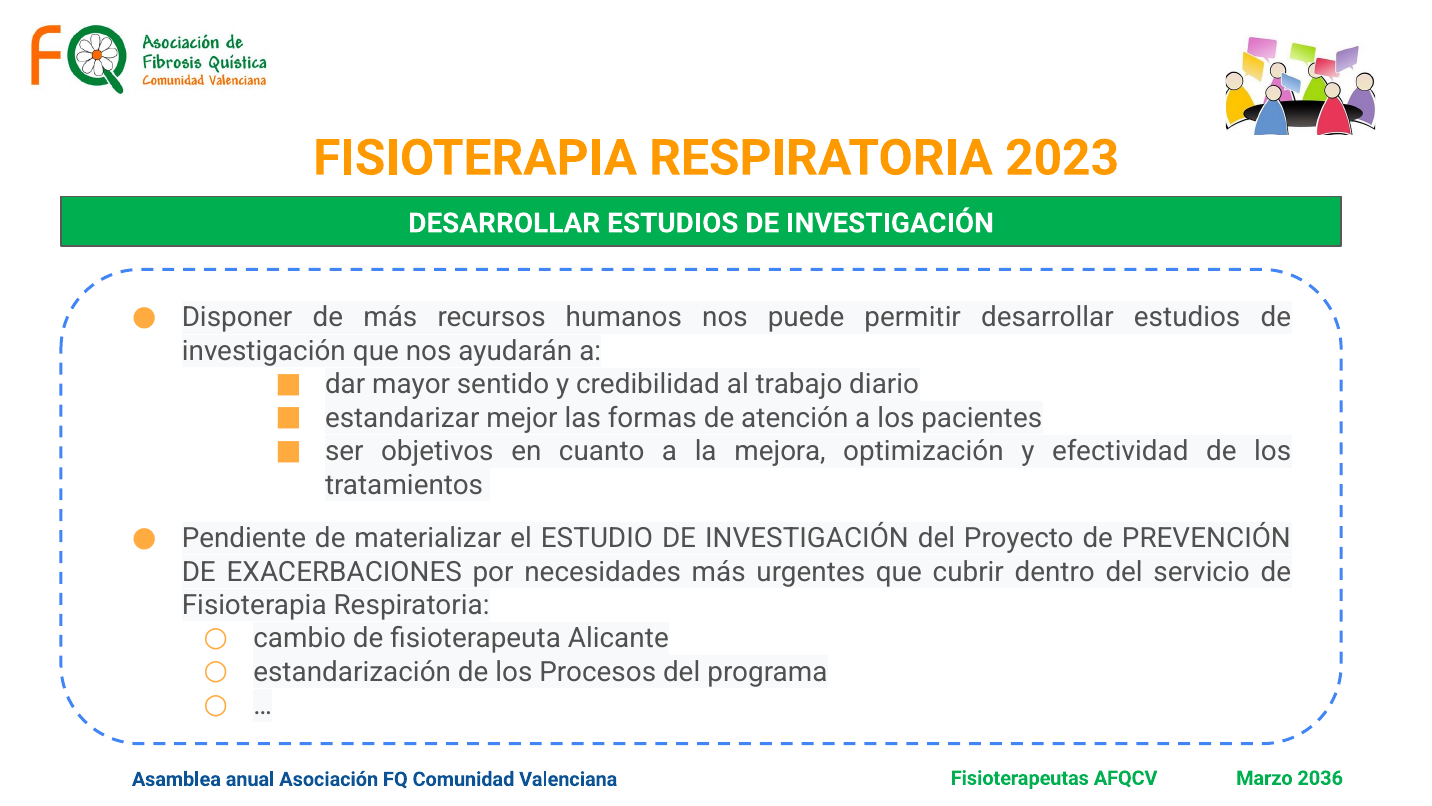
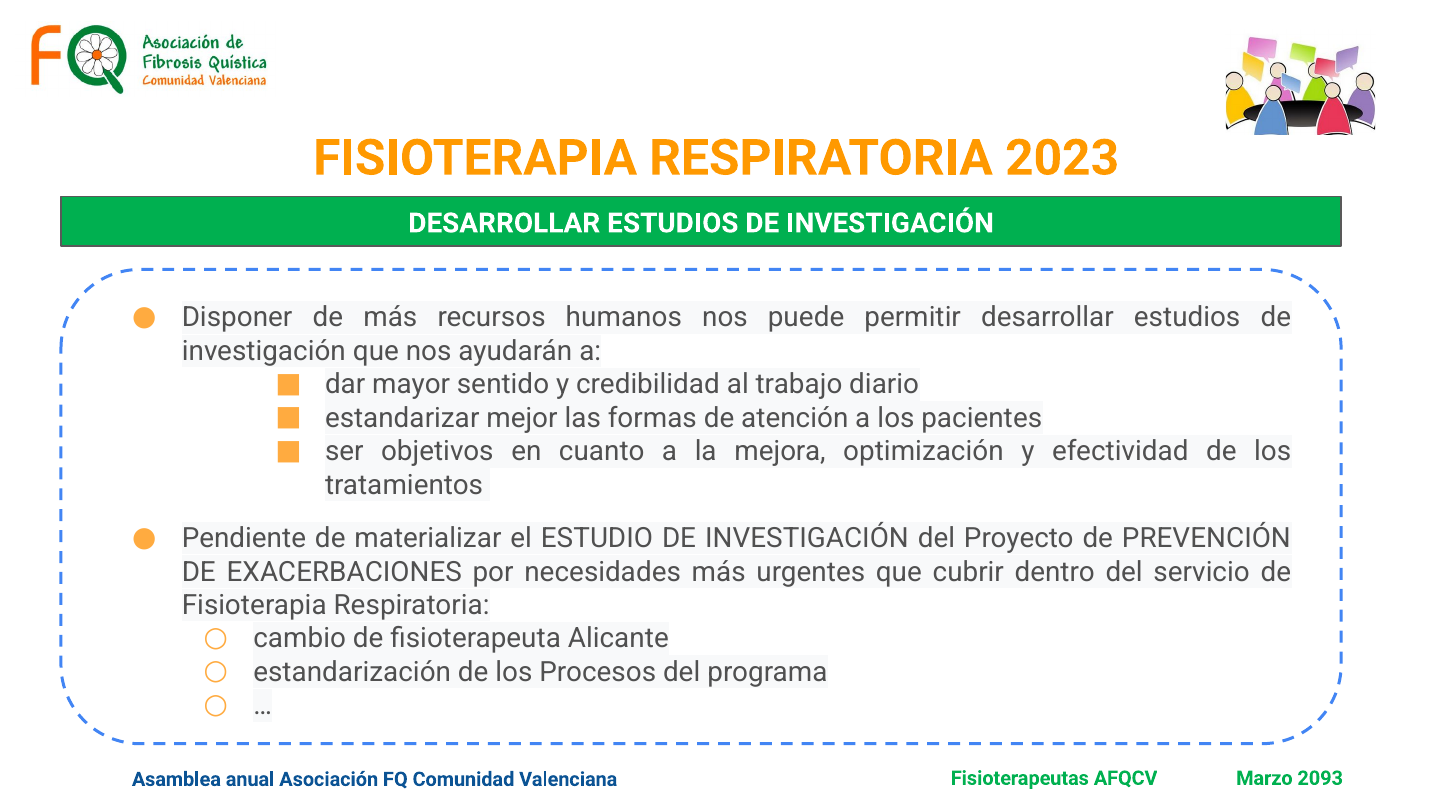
2036: 2036 -> 2093 (1320, 778)
